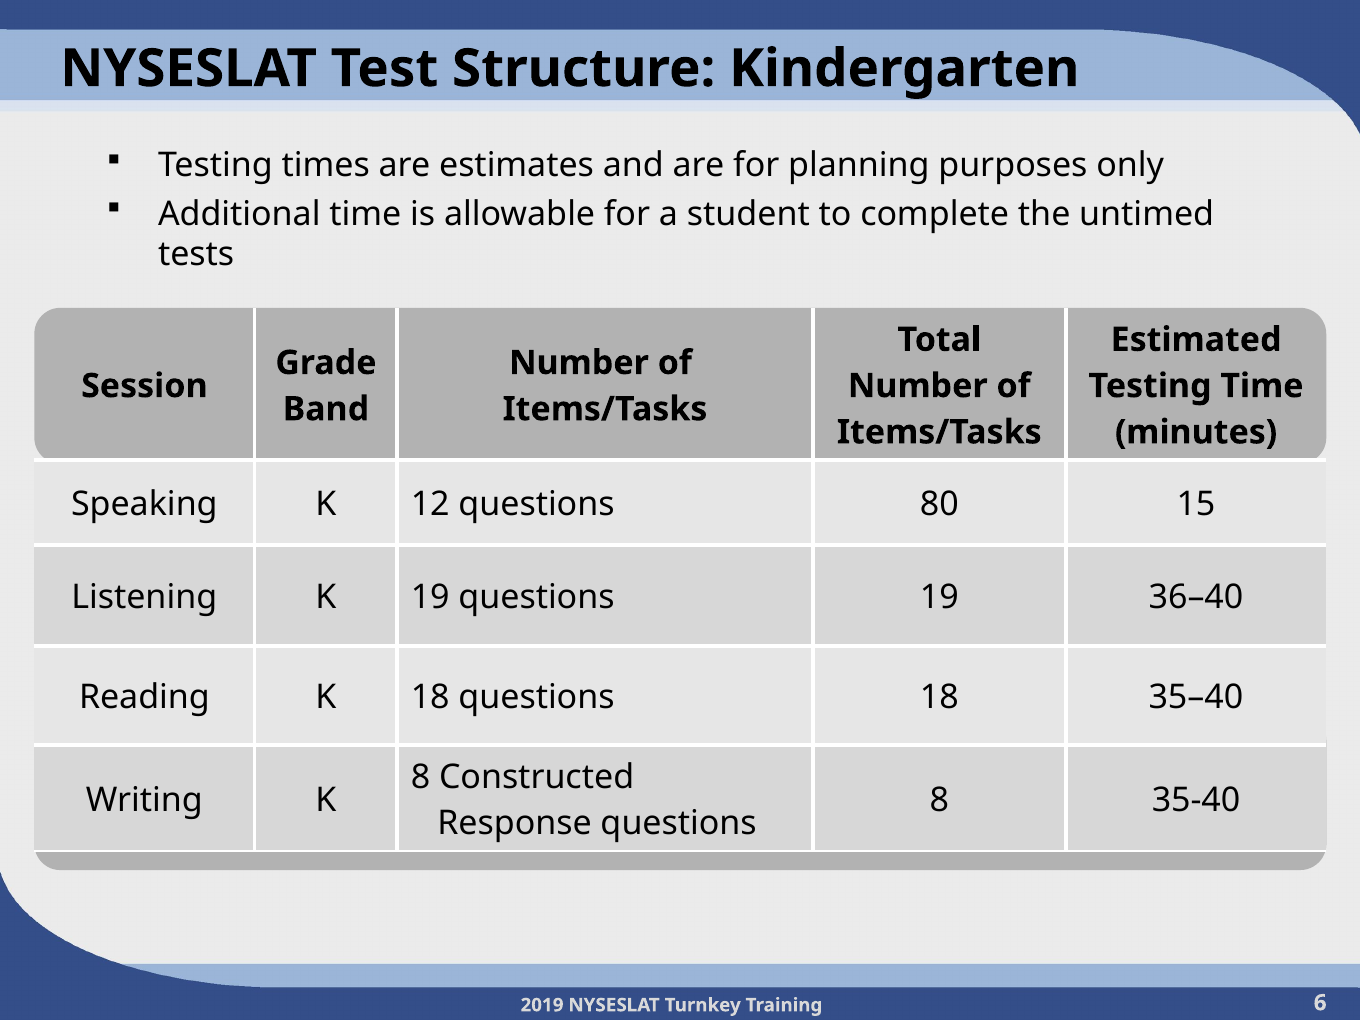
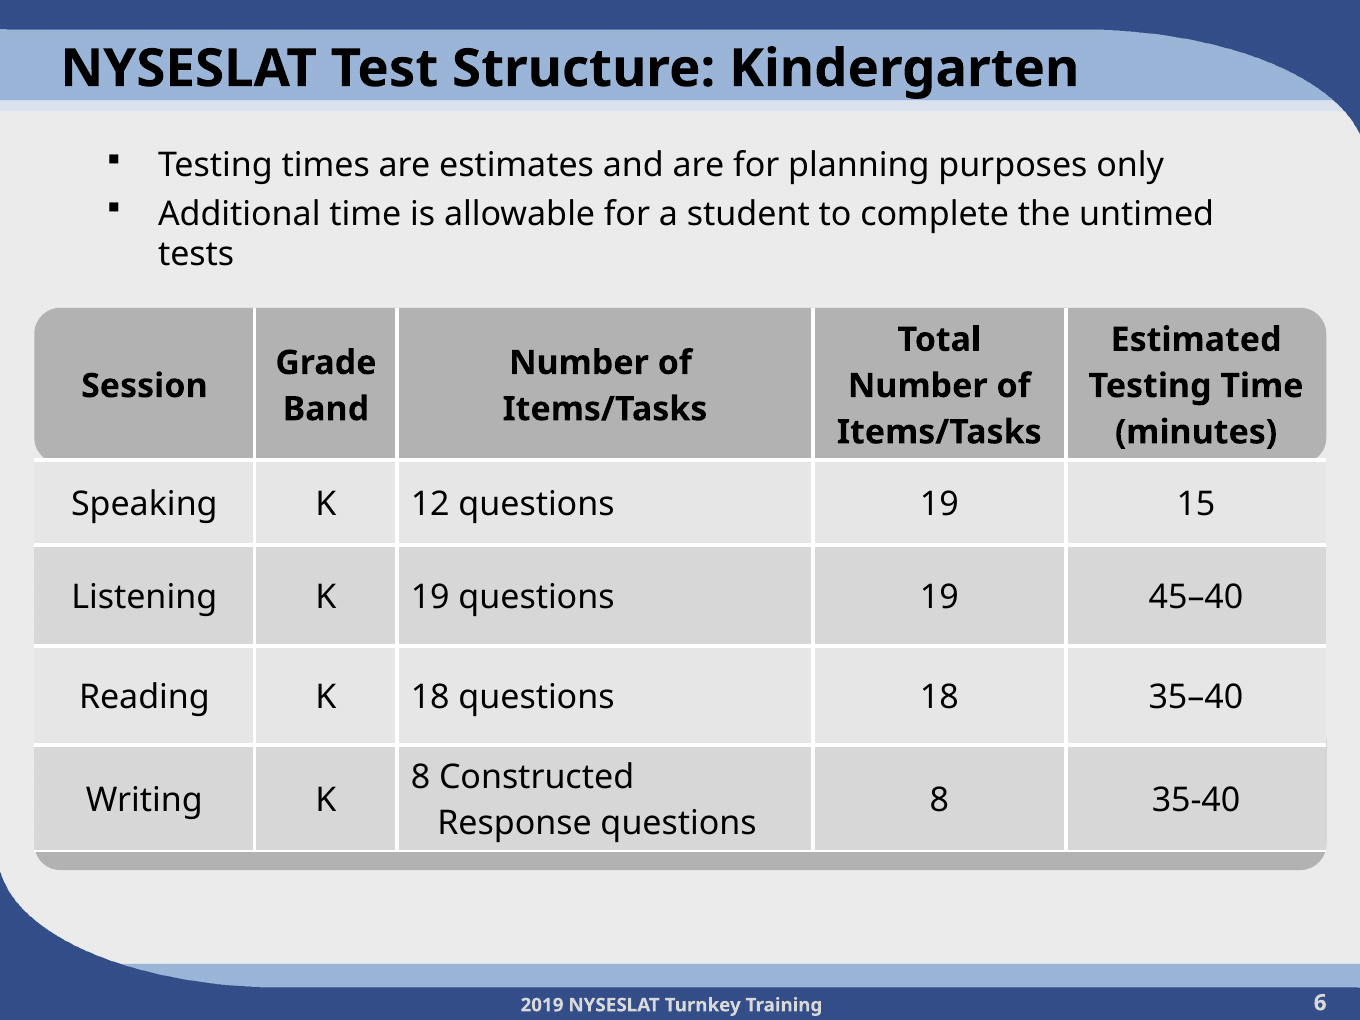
12 questions 80: 80 -> 19 (939, 505)
36–40: 36–40 -> 45–40 (1196, 597)
